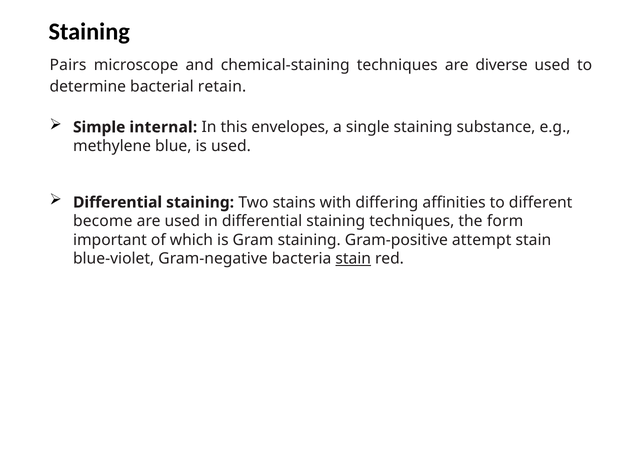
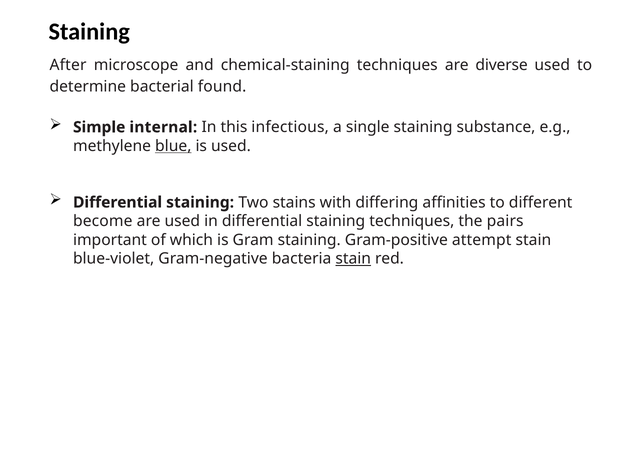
Pairs: Pairs -> After (68, 65)
retain: retain -> found (222, 87)
envelopes: envelopes -> infectious (290, 127)
blue underline: none -> present (173, 146)
form: form -> pairs (505, 221)
